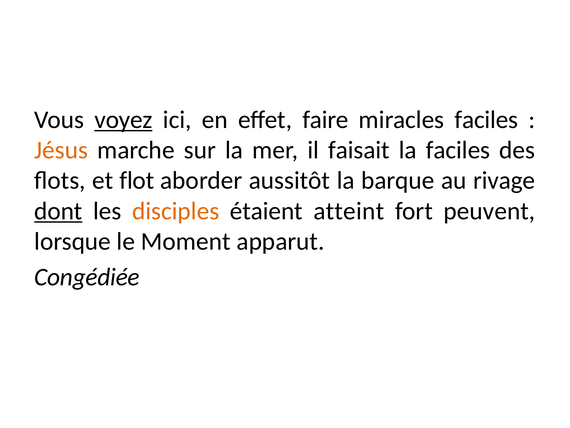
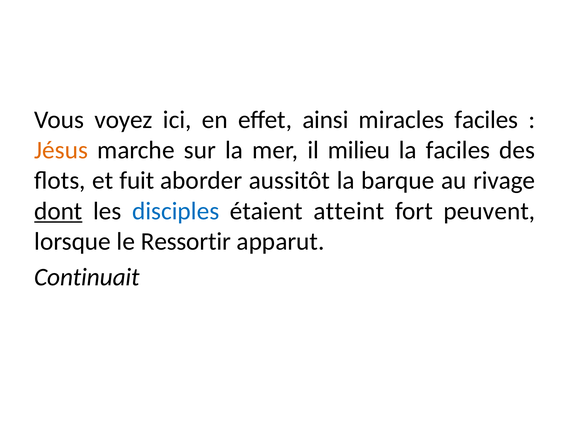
voyez underline: present -> none (124, 120)
faire: faire -> ainsi (325, 120)
faisait: faisait -> milieu (359, 150)
flot: flot -> fuit (137, 180)
disciples colour: orange -> blue (176, 211)
Moment: Moment -> Ressortir (186, 241)
Congédiée: Congédiée -> Continuait (87, 277)
